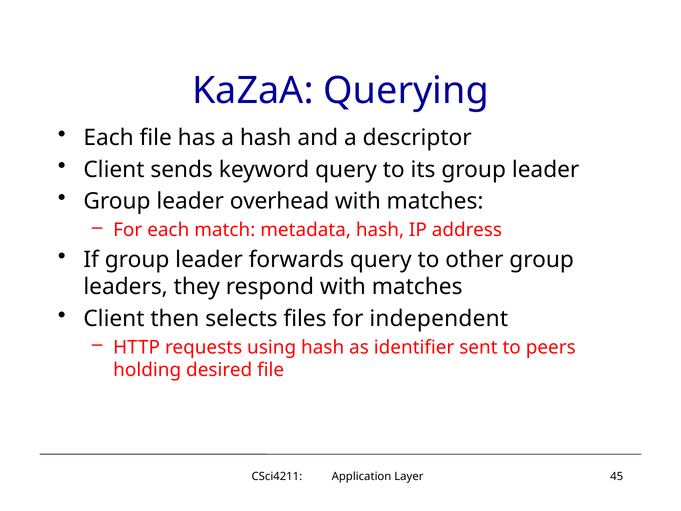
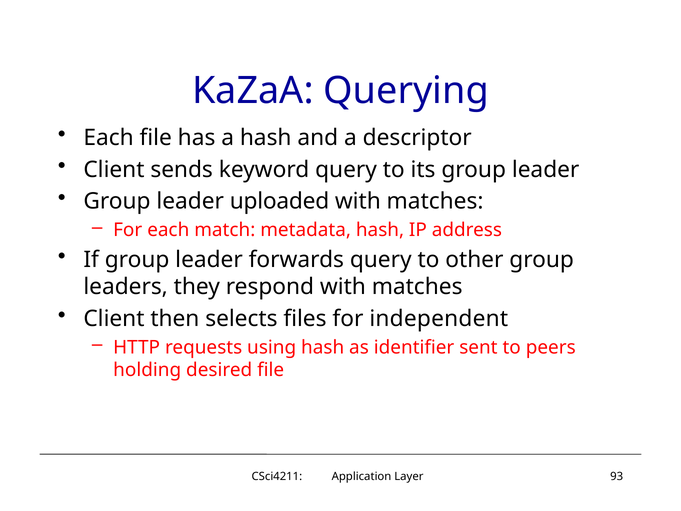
overhead: overhead -> uploaded (280, 201)
45: 45 -> 93 (617, 476)
